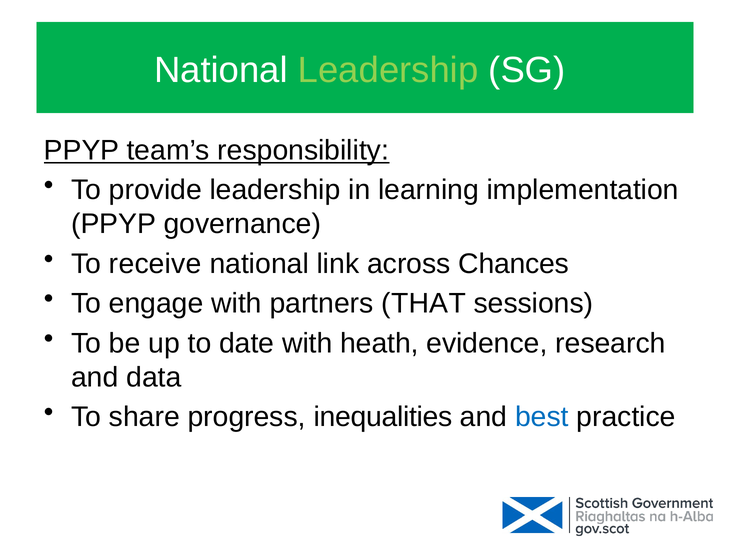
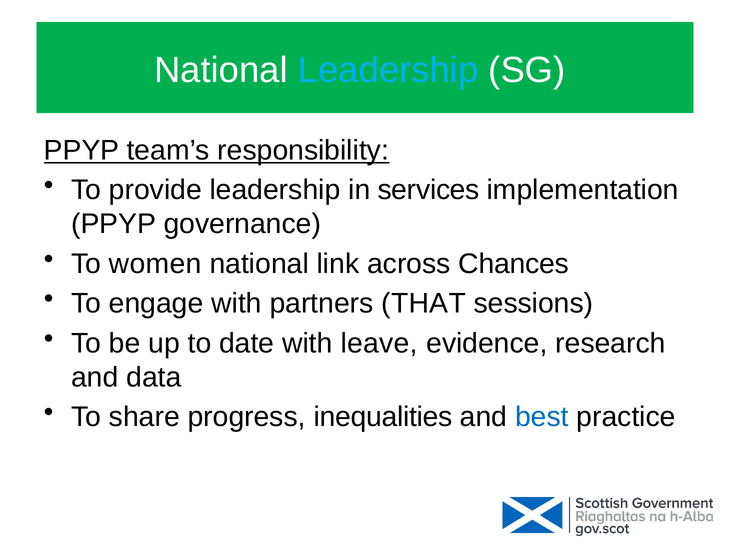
Leadership colour: light green -> light blue (388, 70)
learning: learning -> services (429, 190)
receive: receive -> women (155, 264)
heath: heath -> leave (379, 344)
